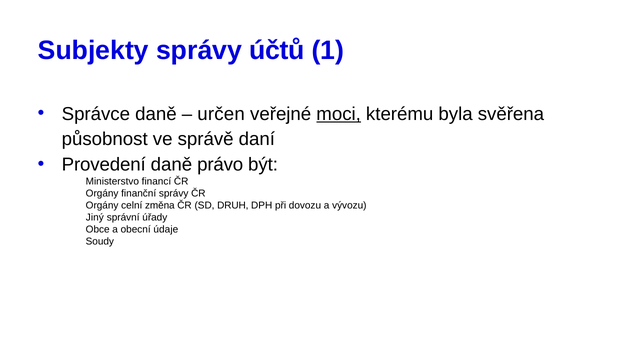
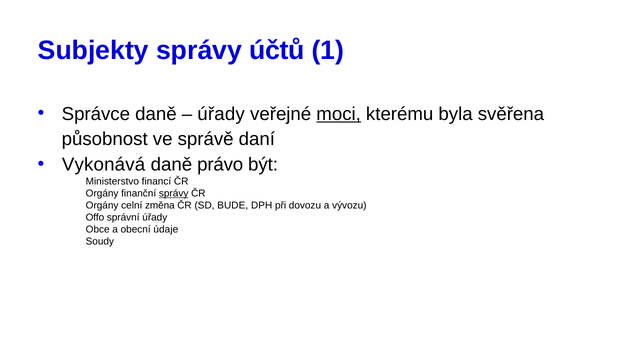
určen: určen -> úřady (221, 114)
Provedení: Provedení -> Vykonává (104, 165)
správy underline: none -> present (174, 193)
DRUH: DRUH -> BUDE (233, 205)
Jiný: Jiný -> Offo (95, 217)
